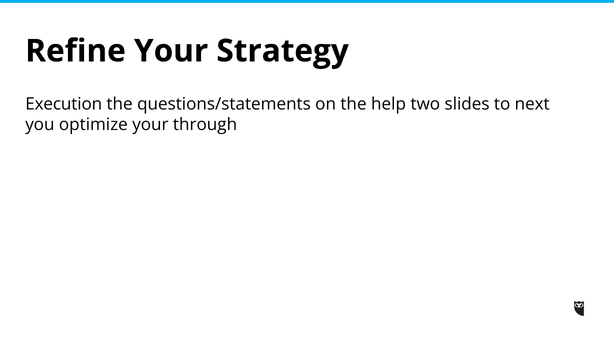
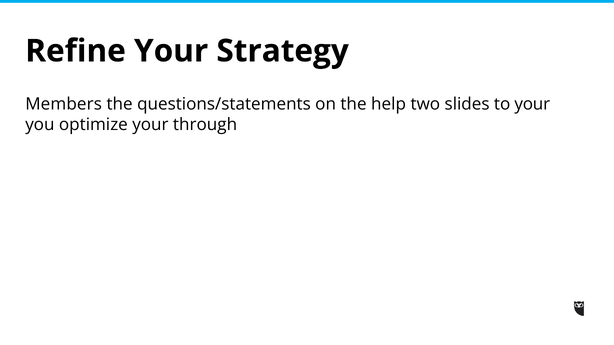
Execution: Execution -> Members (64, 104)
to next: next -> your (532, 104)
